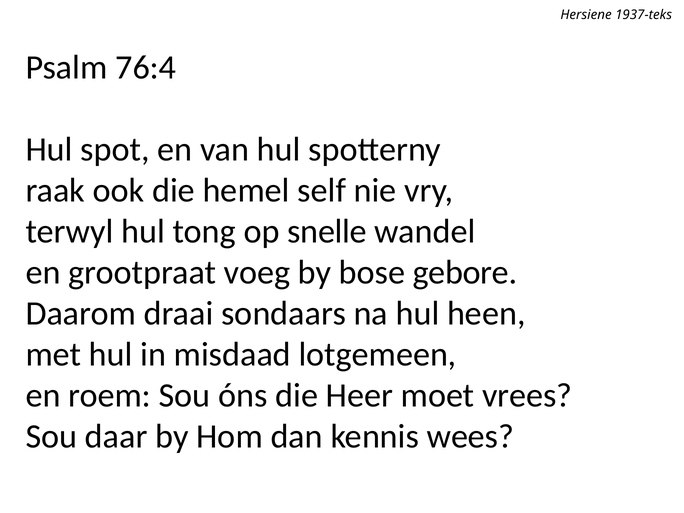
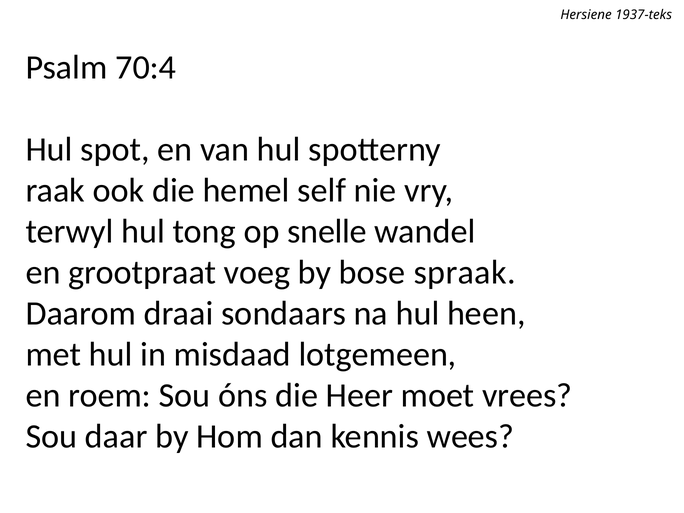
76:4: 76:4 -> 70:4 (146, 67)
gebore: gebore -> spraak (465, 272)
